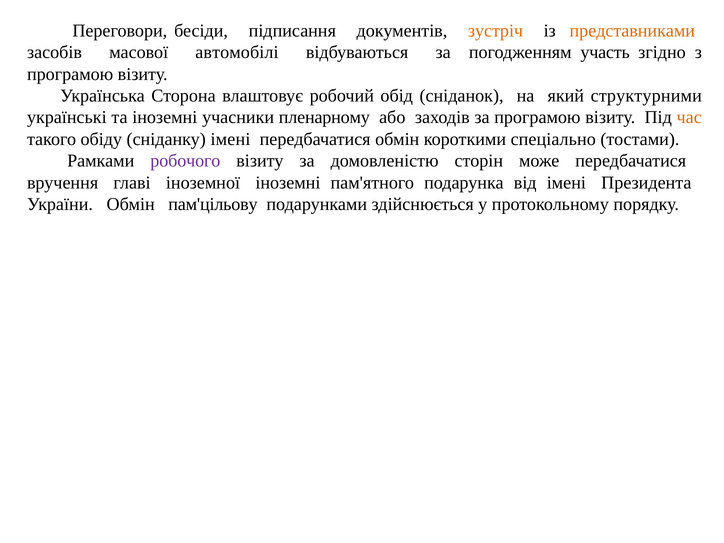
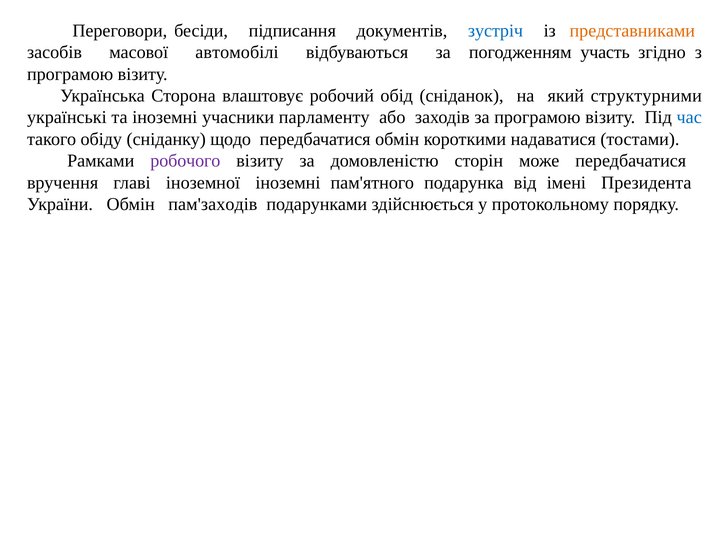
зустріч colour: orange -> blue (496, 31)
пленарному: пленарному -> парламенту (324, 117)
час colour: orange -> blue (689, 117)
сніданку імені: імені -> щодо (231, 139)
спеціально: спеціально -> надаватися (553, 139)
пам'цільову: пам'цільову -> пам'заходів (213, 204)
